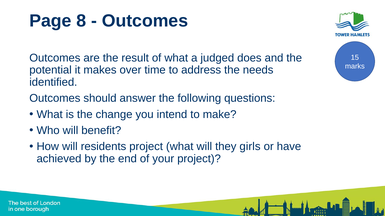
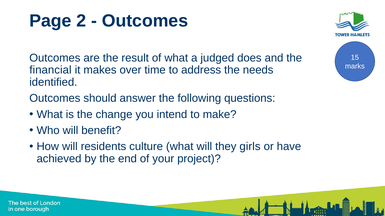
8: 8 -> 2 (81, 21)
potential: potential -> financial (50, 70)
residents project: project -> culture (146, 147)
